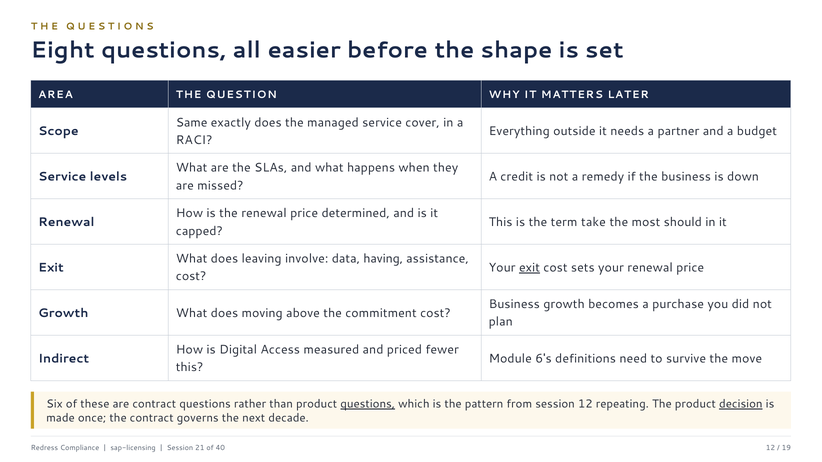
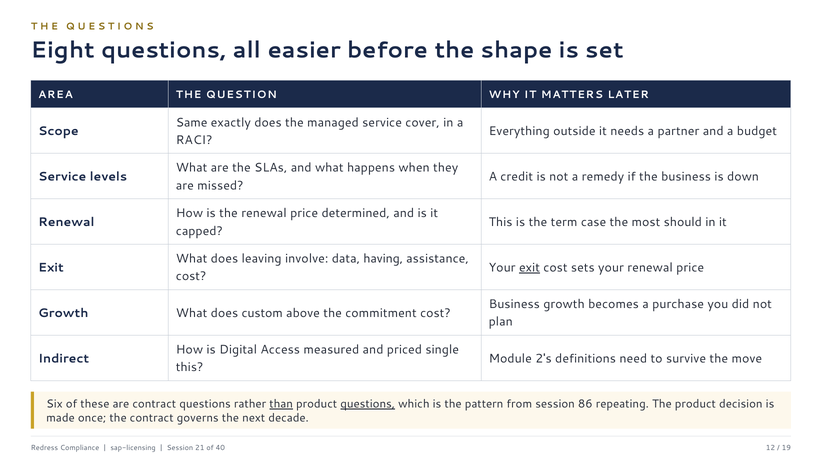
take: take -> case (594, 222)
moving: moving -> custom (262, 313)
fewer: fewer -> single (442, 350)
6's: 6's -> 2's (544, 359)
than underline: none -> present (281, 404)
session 12: 12 -> 86 (585, 404)
decision underline: present -> none (741, 404)
